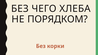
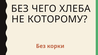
ПОРЯДКОМ: ПОРЯДКОМ -> КОТОРОМУ (57, 19)
